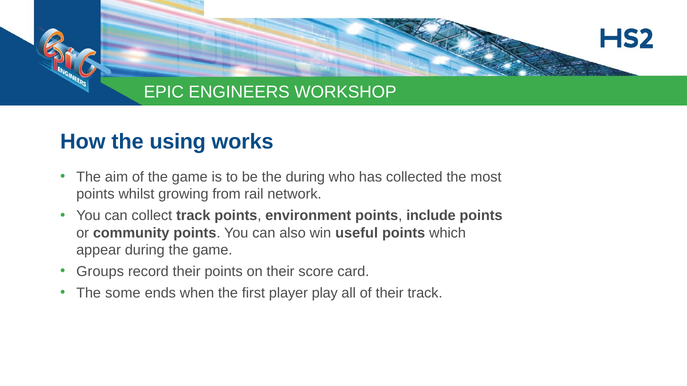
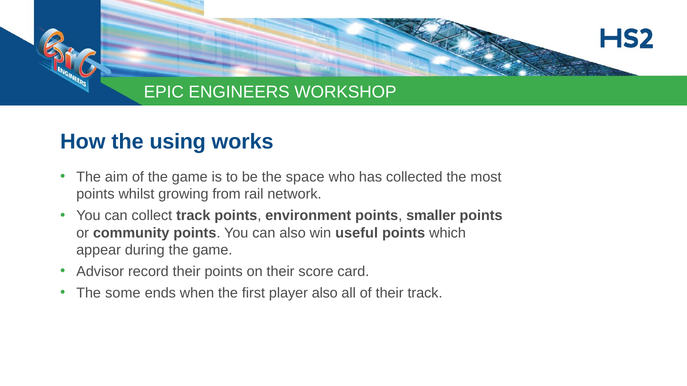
the during: during -> space (305, 177)
include: include -> smaller (431, 216)
Groups: Groups -> Advisor (100, 272)
player play: play -> also (325, 293)
